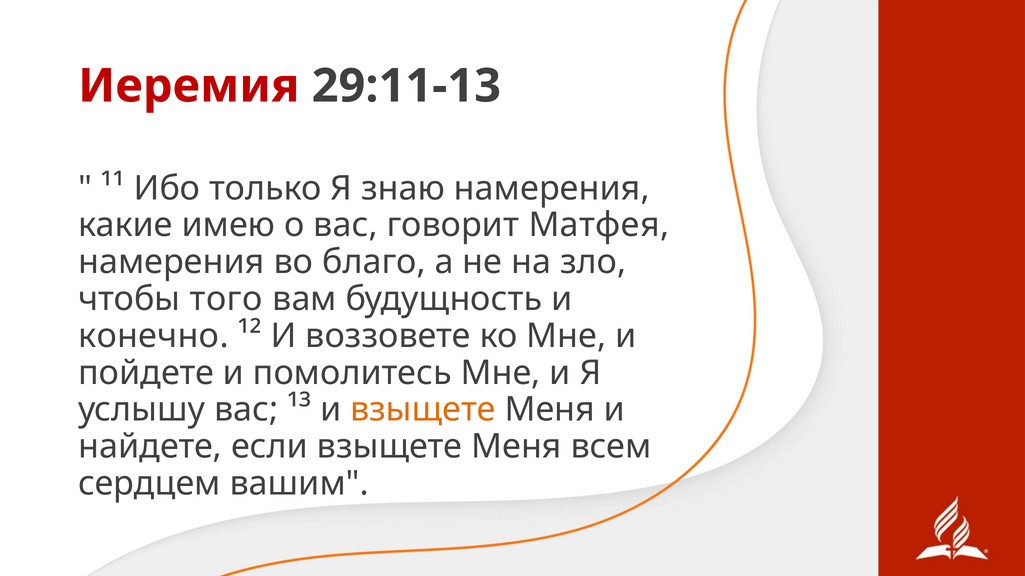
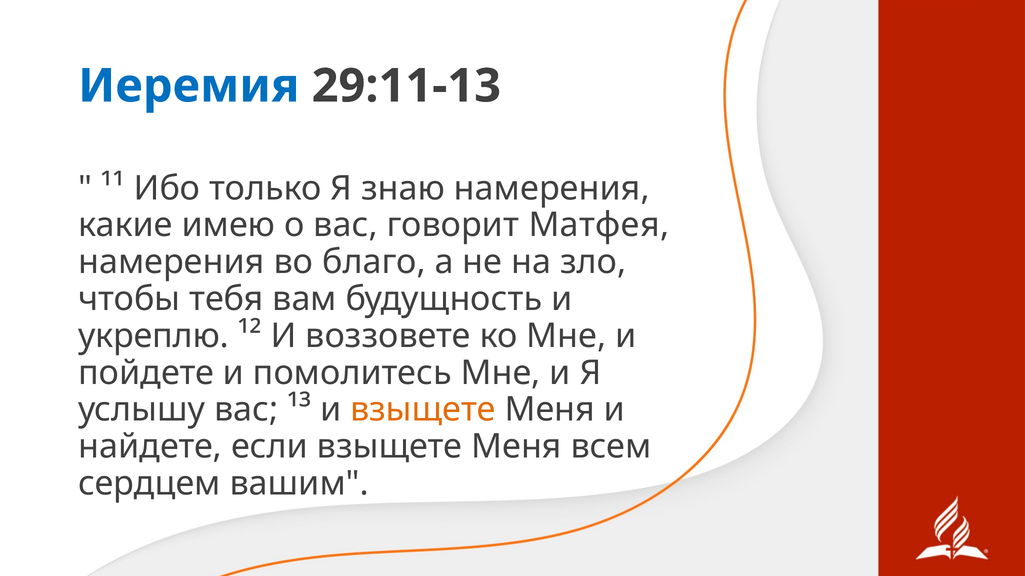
Иеремия colour: red -> blue (189, 86)
того: того -> тебя (226, 299)
конечно: конечно -> укреплю (154, 336)
